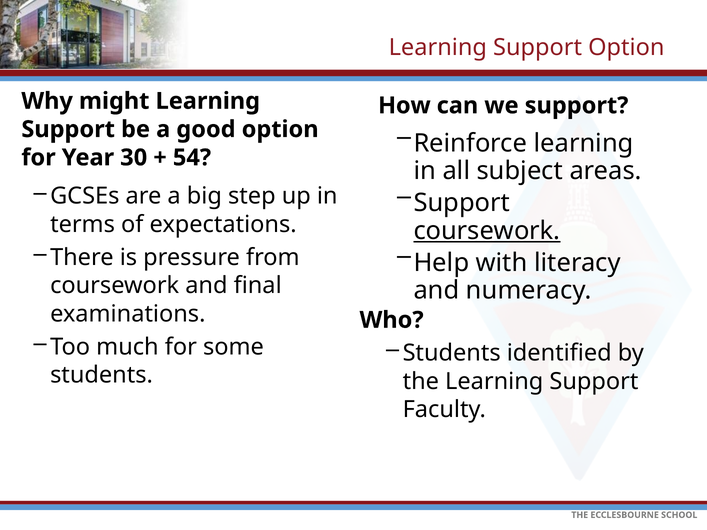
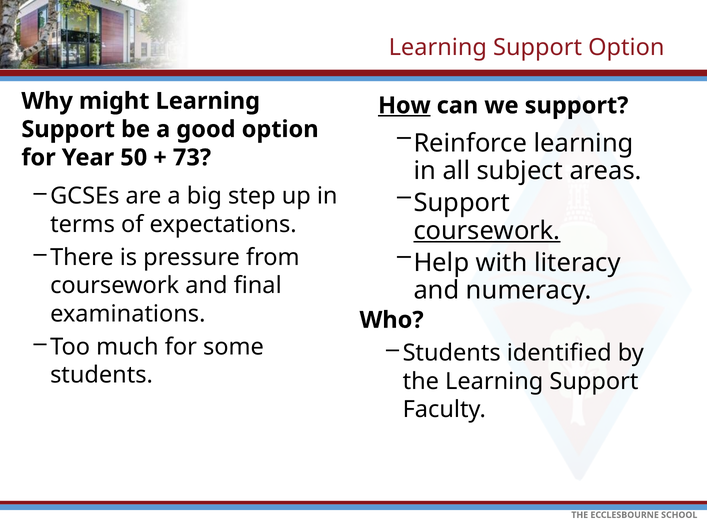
How underline: none -> present (404, 106)
30: 30 -> 50 (134, 158)
54: 54 -> 73 (192, 158)
